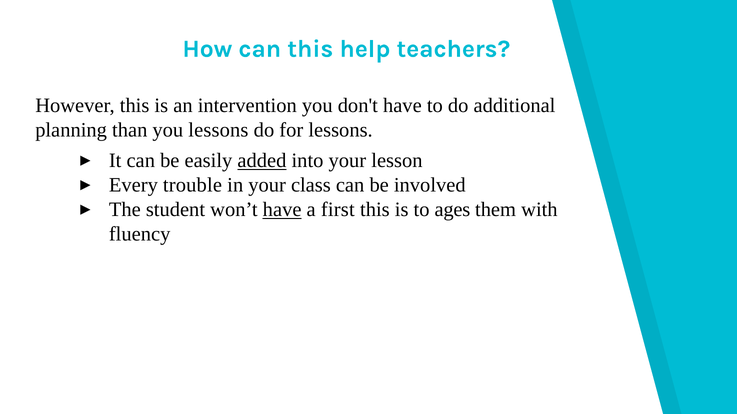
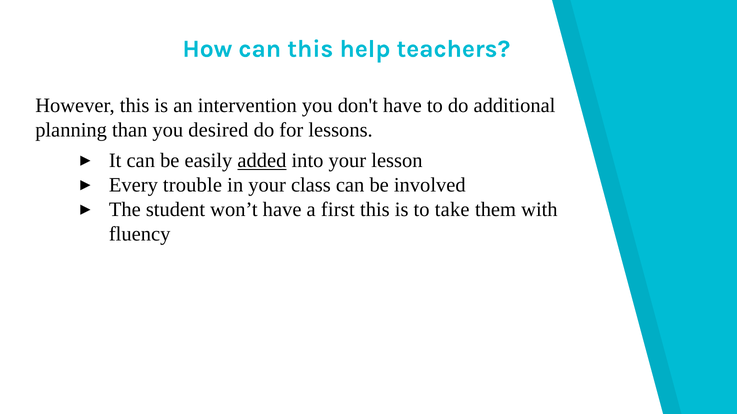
you lessons: lessons -> desired (218, 130)
have underline: present -> none (282, 210)
ages: ages -> take (452, 210)
